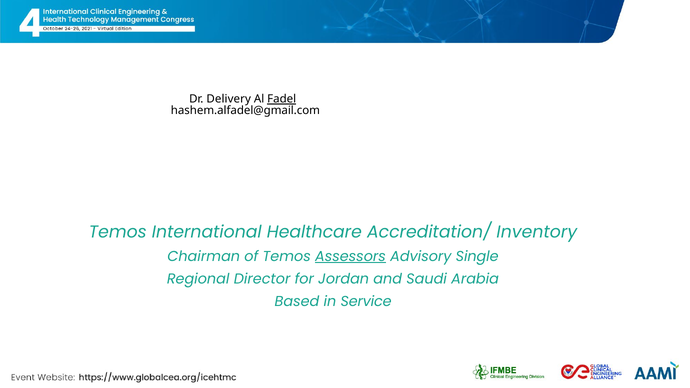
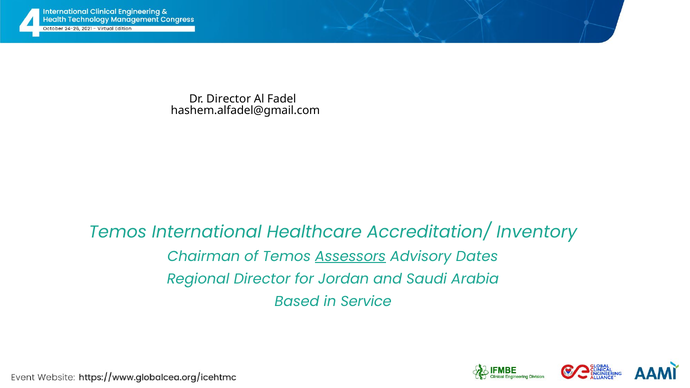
Dr Delivery: Delivery -> Director (229, 99)
Fadel underline: present -> none (282, 99)
Single: Single -> Dates (477, 256)
